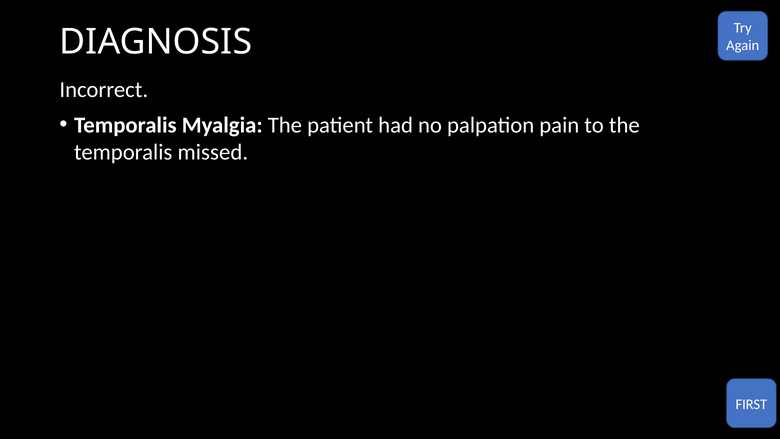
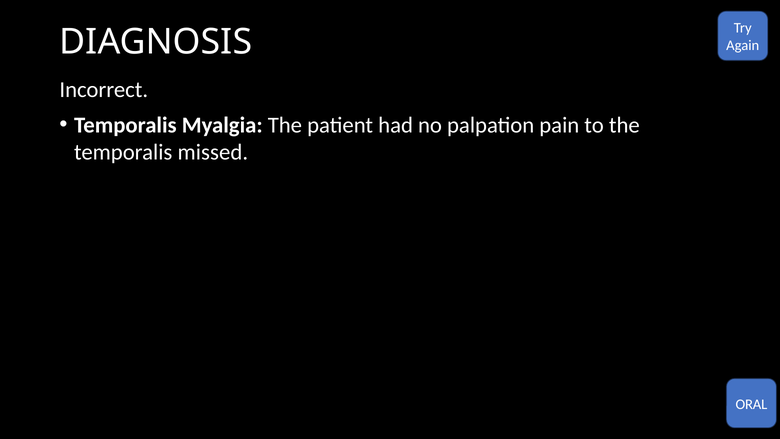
FIRST: FIRST -> ORAL (751, 404)
